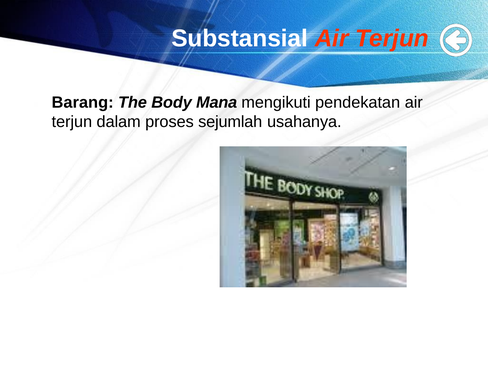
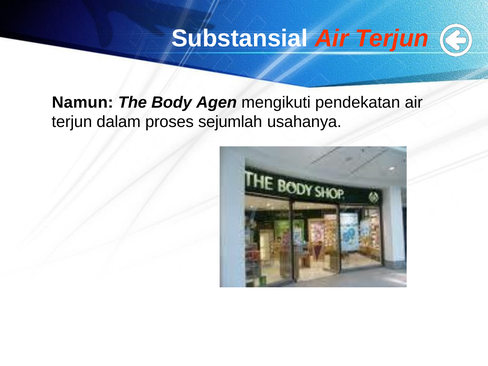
Barang: Barang -> Namun (83, 102)
Mana: Mana -> Agen (217, 102)
